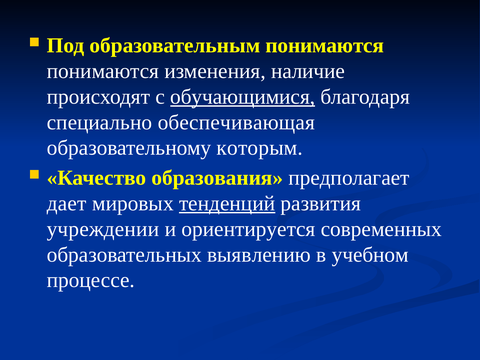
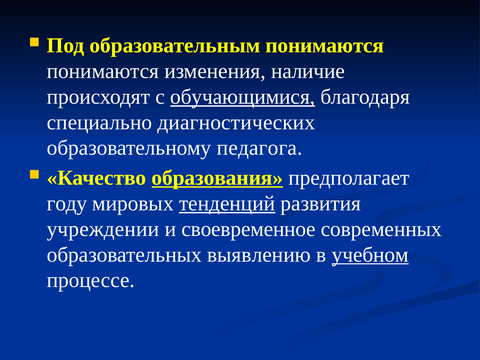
обеспечивающая: обеспечивающая -> диагностических (236, 122)
которым: которым -> педагога (260, 148)
образования underline: none -> present (217, 178)
дает: дает -> году (67, 203)
ориентируется: ориентируется -> своевременное (248, 229)
учебном underline: none -> present (370, 255)
